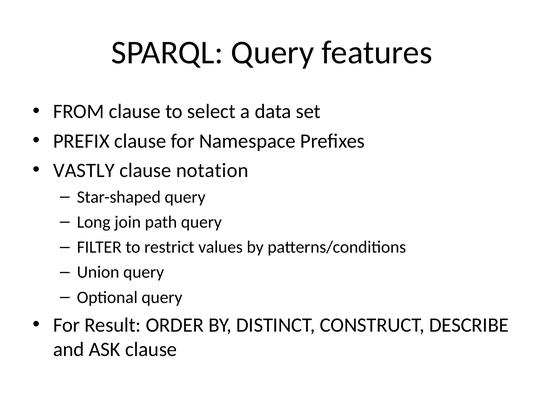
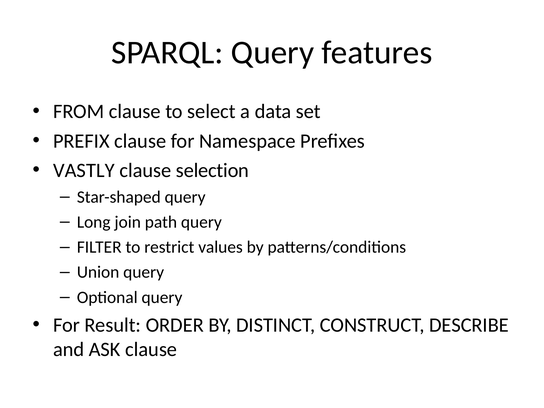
notation: notation -> selection (212, 170)
